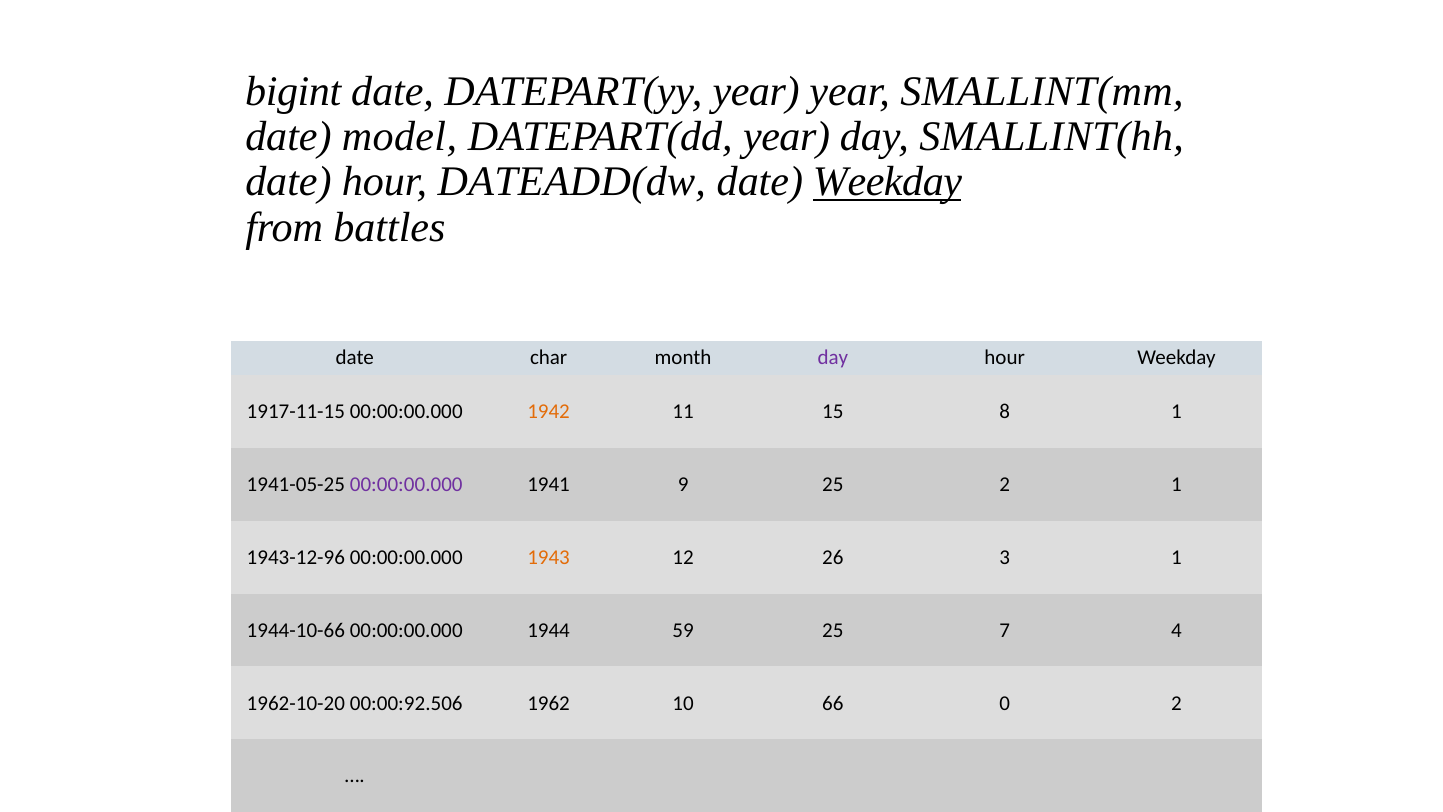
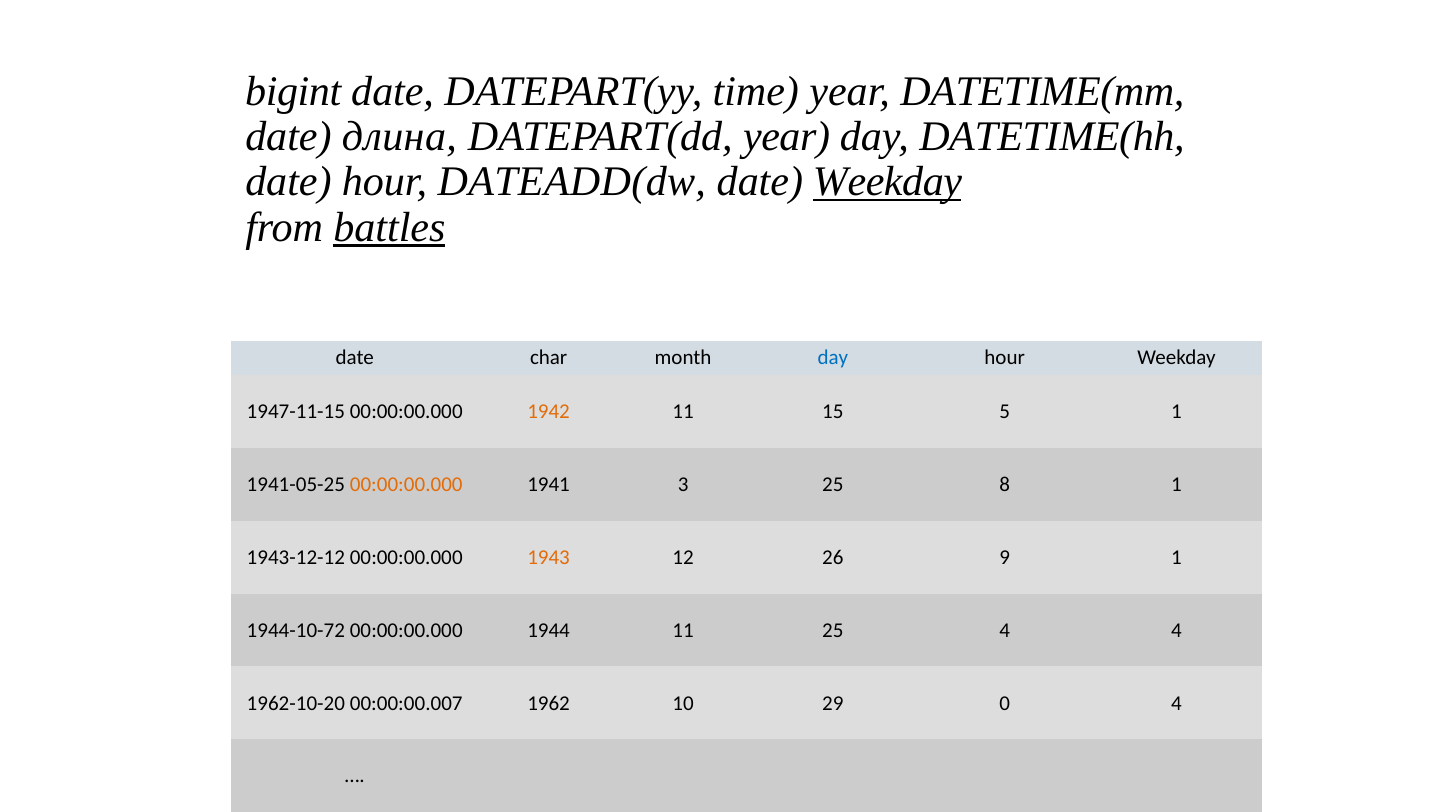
DATEPART(yy year: year -> time (756, 91)
SMALLINT(mm: SMALLINT(mm -> DATETIME(mm (1042, 91)
model: model -> длина (399, 137)
SMALLINT(hh: SMALLINT(hh -> DATETIME(hh (1052, 137)
battles underline: none -> present (389, 227)
day colour: purple -> blue (833, 358)
1917-11-15: 1917-11-15 -> 1947-11-15 (296, 411)
8: 8 -> 5 (1005, 411)
00:00:00.000 colour: purple -> orange (406, 484)
9: 9 -> 3 (683, 484)
25 2: 2 -> 8 (1005, 484)
1943-12-96: 1943-12-96 -> 1943-12-12 (296, 557)
3: 3 -> 9 (1005, 557)
1944-10-66: 1944-10-66 -> 1944-10-72 (296, 630)
1944 59: 59 -> 11 (683, 630)
25 7: 7 -> 4 (1005, 630)
00:00:92.506: 00:00:92.506 -> 00:00:00.007 (406, 703)
66: 66 -> 29 (833, 703)
0 2: 2 -> 4 (1177, 703)
